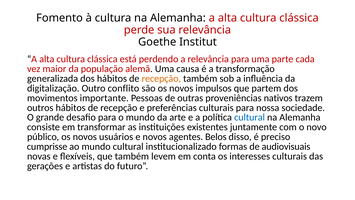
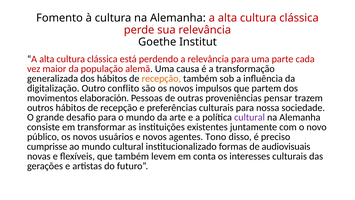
importante: importante -> elaboración (104, 98)
nativos: nativos -> pensar (278, 98)
cultural colour: blue -> purple (250, 117)
Belos: Belos -> Tono (216, 137)
